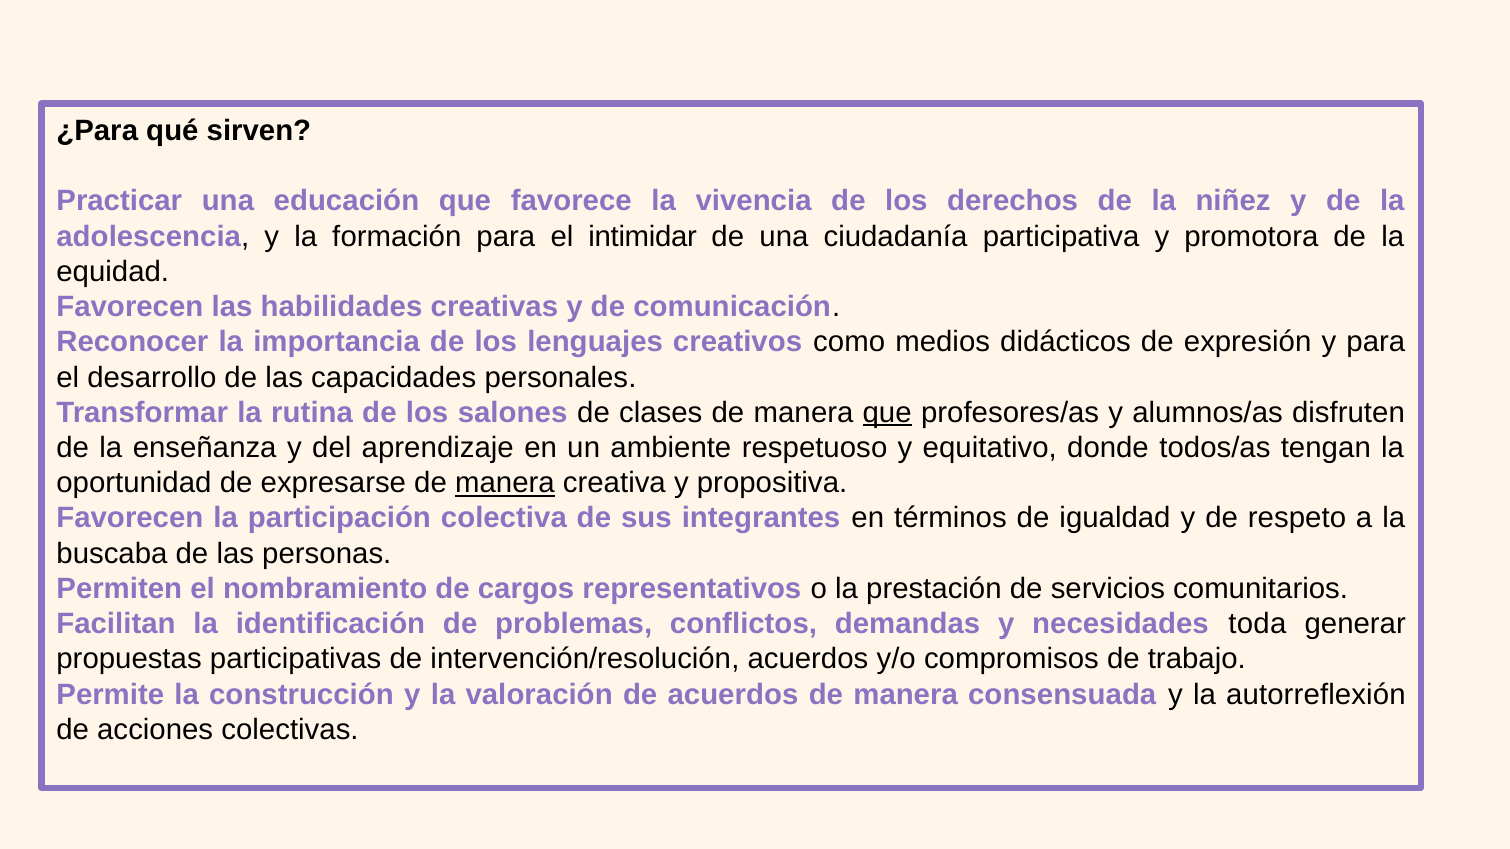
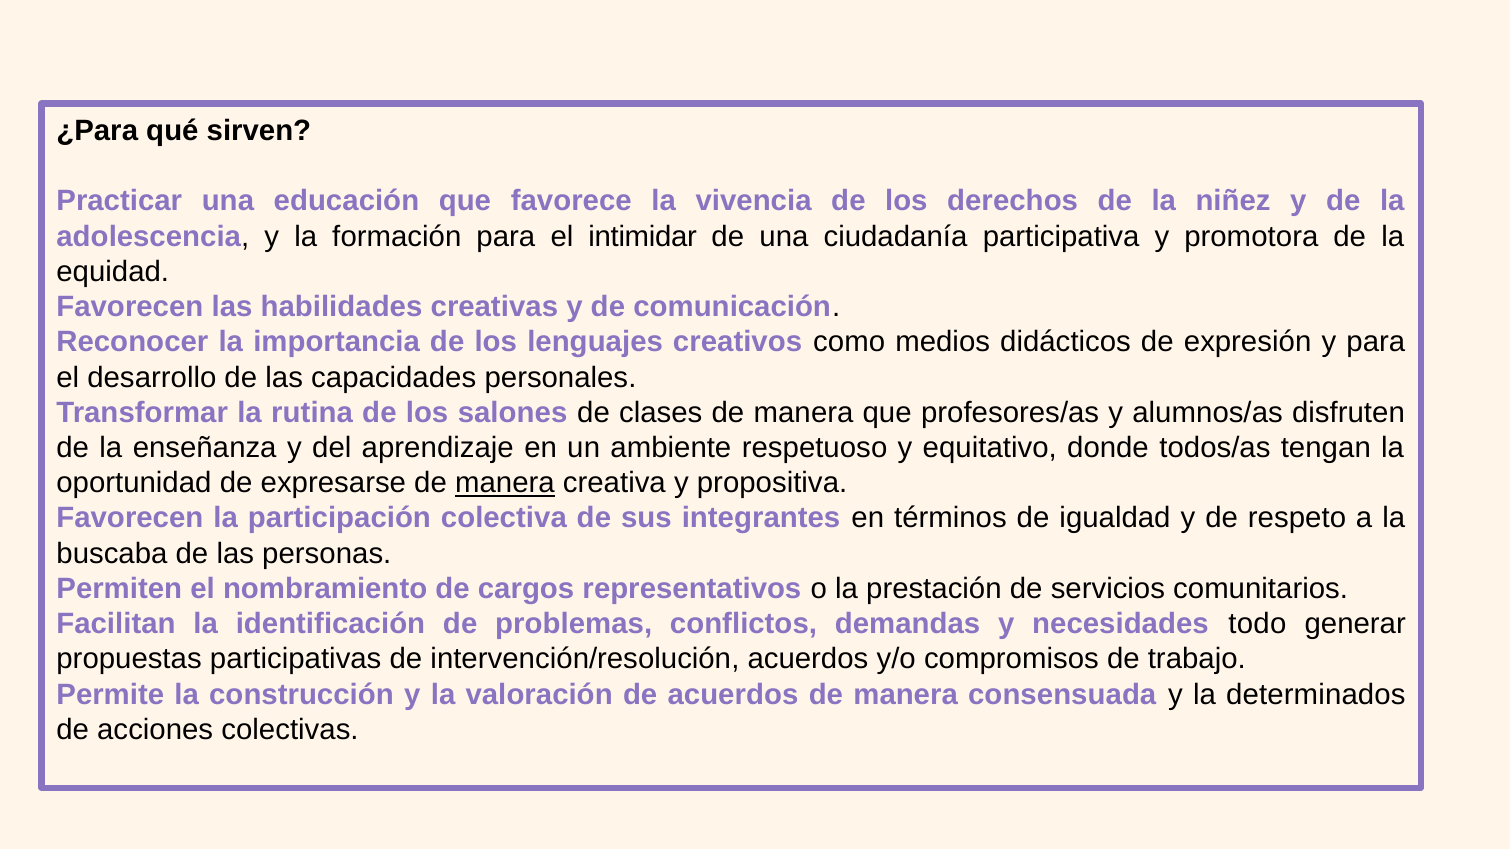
que underline: present -> none (887, 413)
toda: toda -> todo (1257, 624)
autorreflexión: autorreflexión -> determinados (1316, 695)
